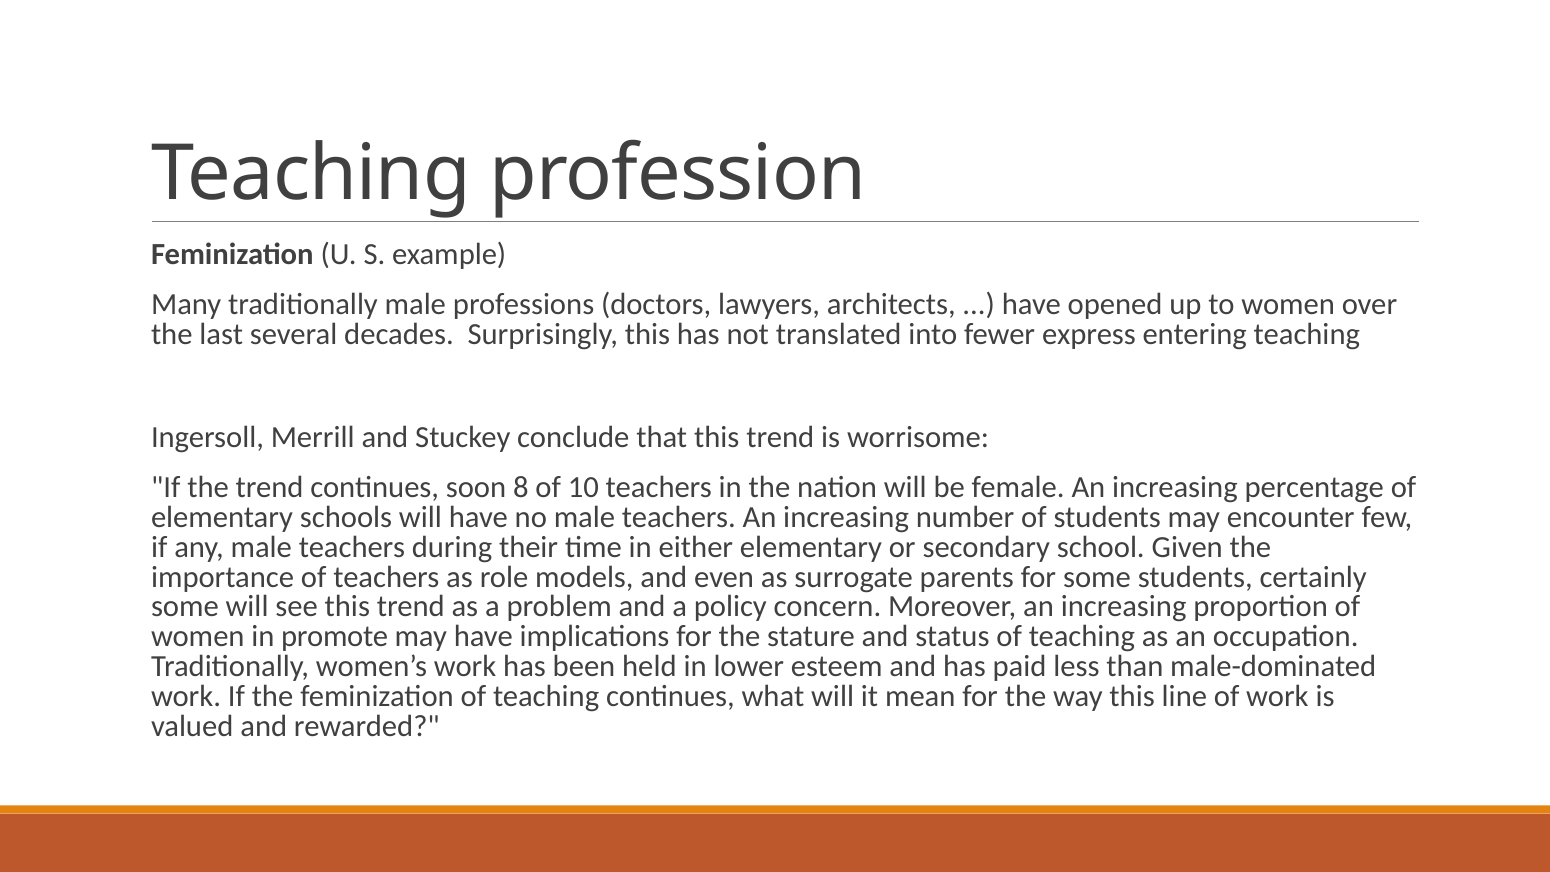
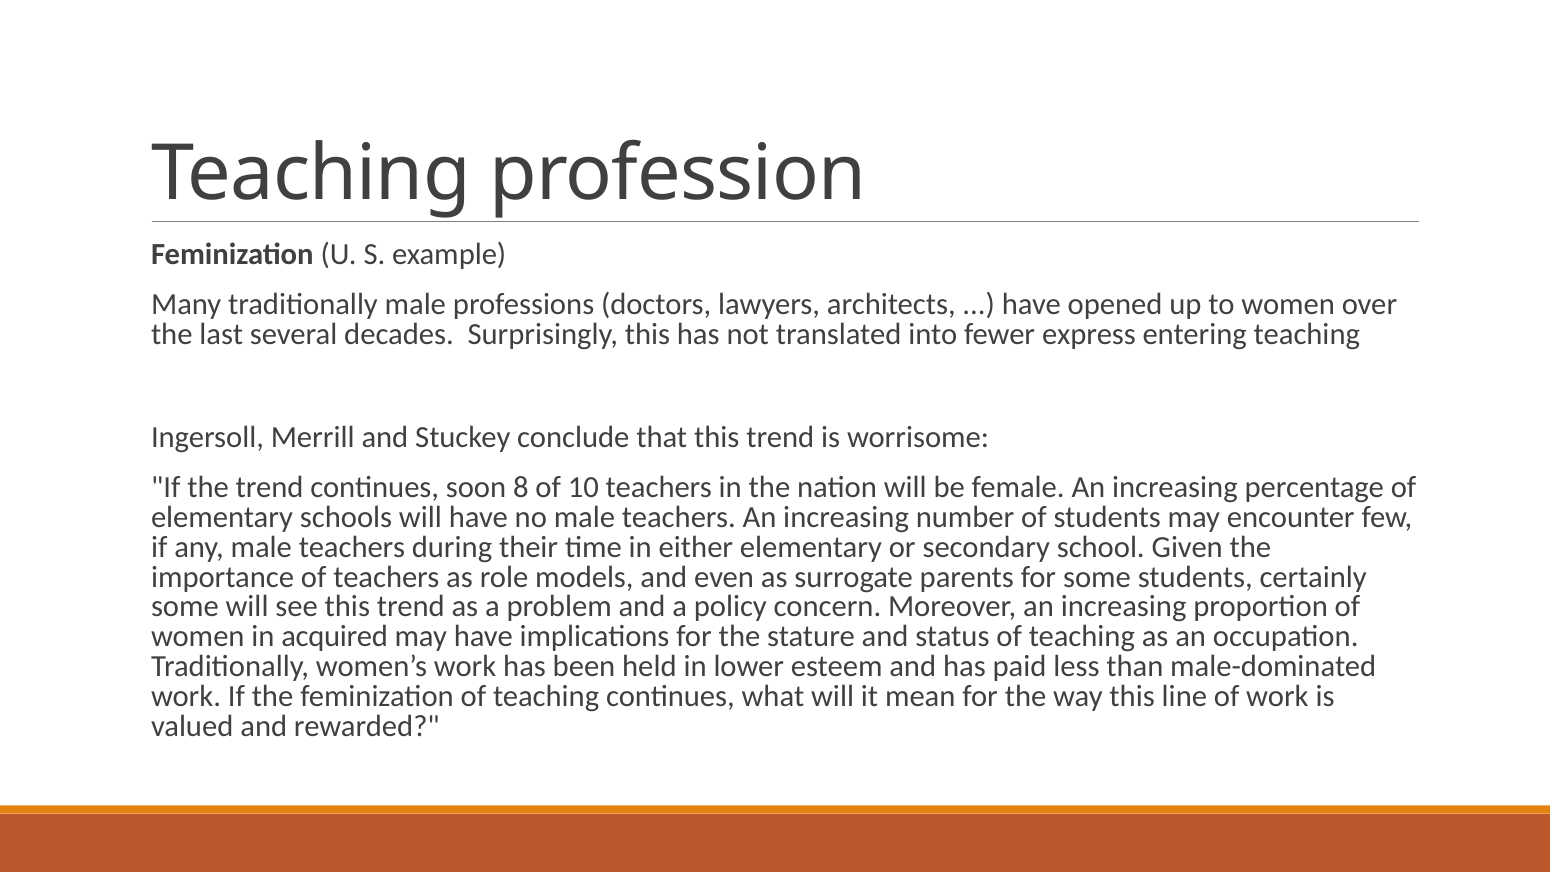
promote: promote -> acquired (335, 637)
